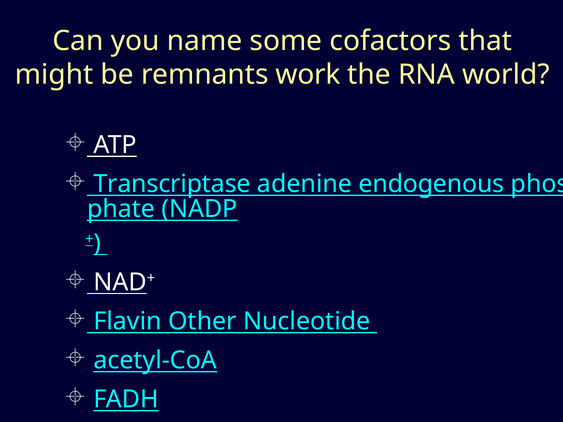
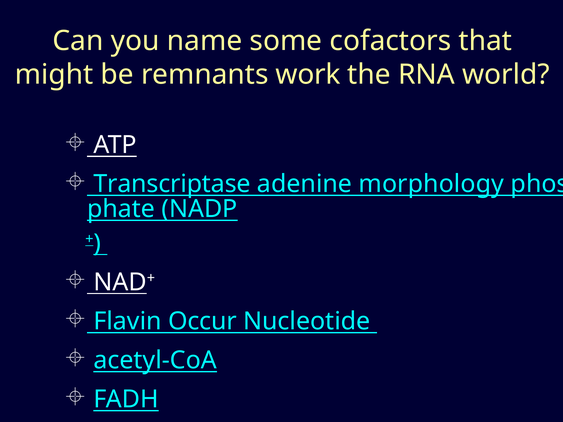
endogenous: endogenous -> morphology (431, 184)
Other: Other -> Occur (202, 321)
